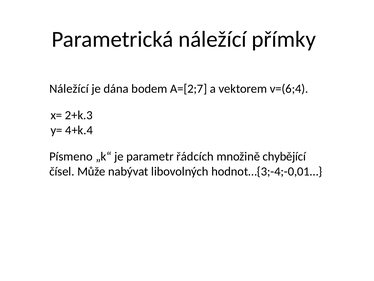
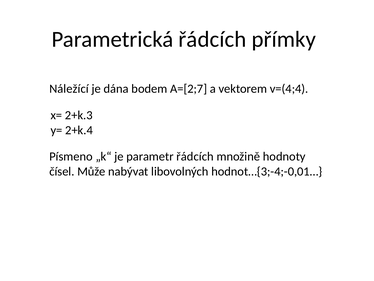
Parametrická náležící: náležící -> řádcích (212, 39)
v=(6;4: v=(6;4 -> v=(4;4 (289, 89)
4+k.4: 4+k.4 -> 2+k.4 (79, 130)
chybějící: chybějící -> hodnoty (284, 156)
